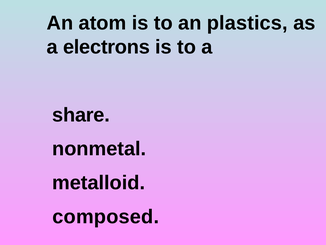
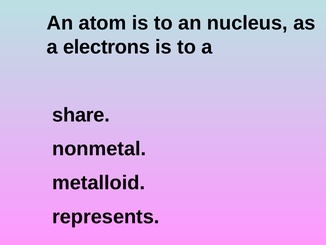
plastics: plastics -> nucleus (247, 23)
composed: composed -> represents (106, 216)
